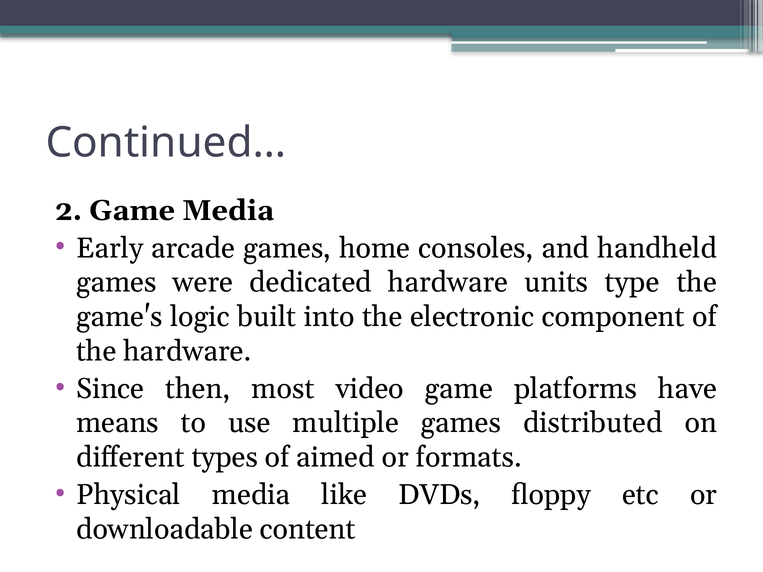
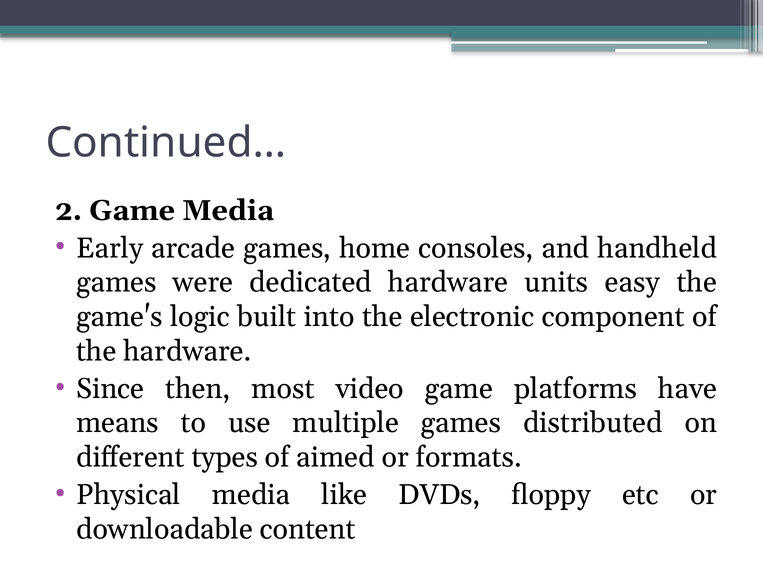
type: type -> easy (632, 283)
